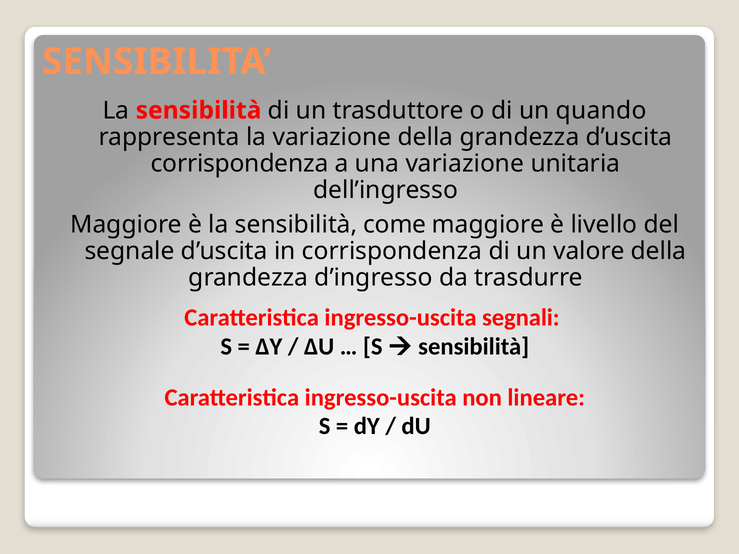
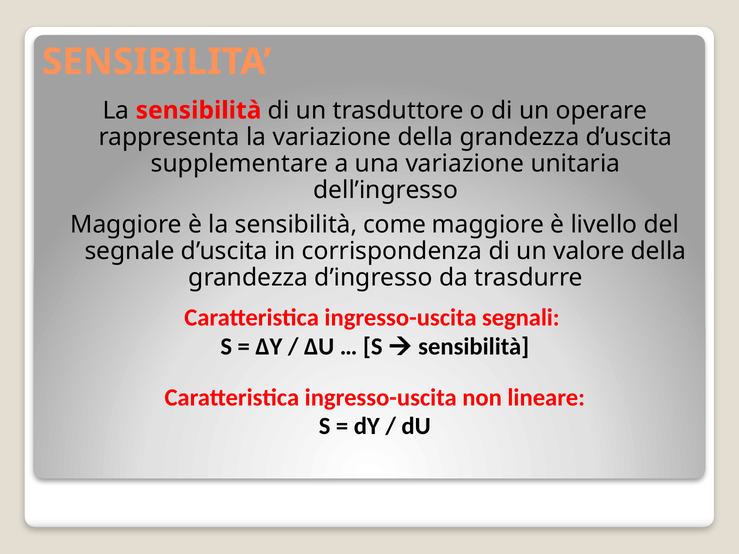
quando: quando -> operare (602, 111)
corrispondenza: corrispondenza -> supplementare (239, 164)
